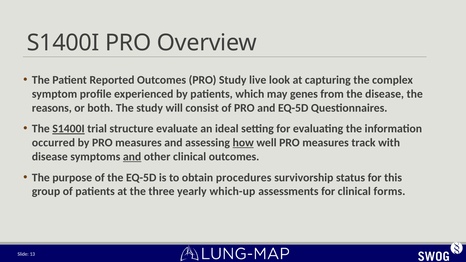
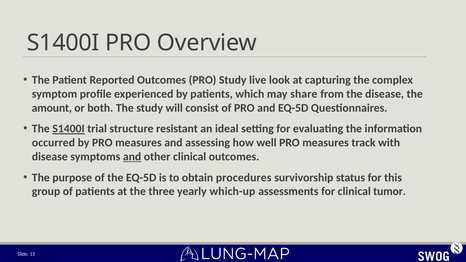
genes: genes -> share (304, 94)
reasons: reasons -> amount (52, 108)
evaluate: evaluate -> resistant (177, 129)
how underline: present -> none (243, 143)
forms: forms -> tumor (390, 192)
